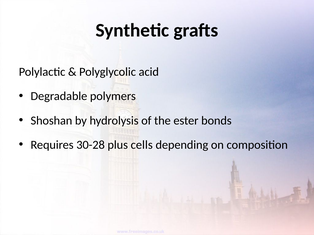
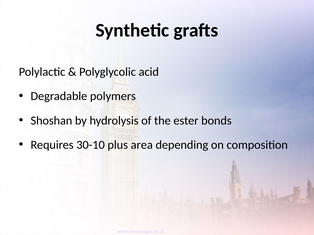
30-28: 30-28 -> 30-10 (91, 145)
cells: cells -> area (142, 145)
